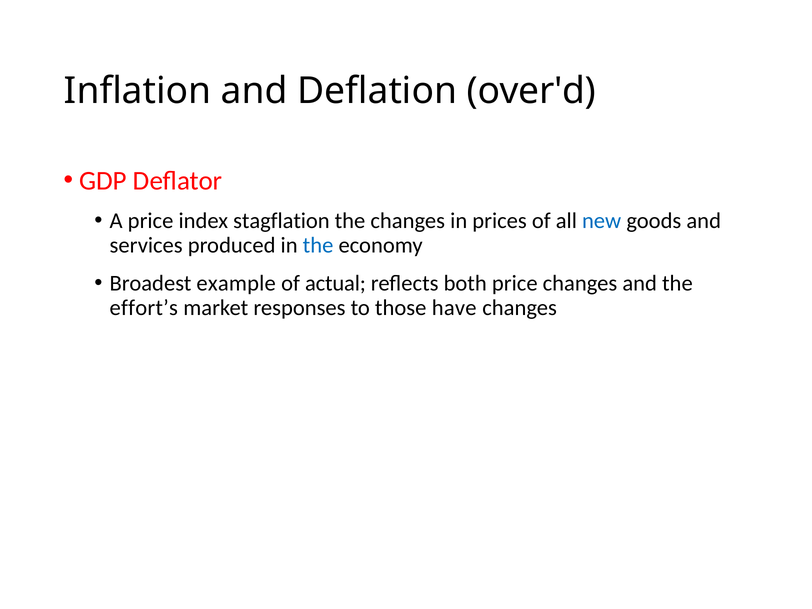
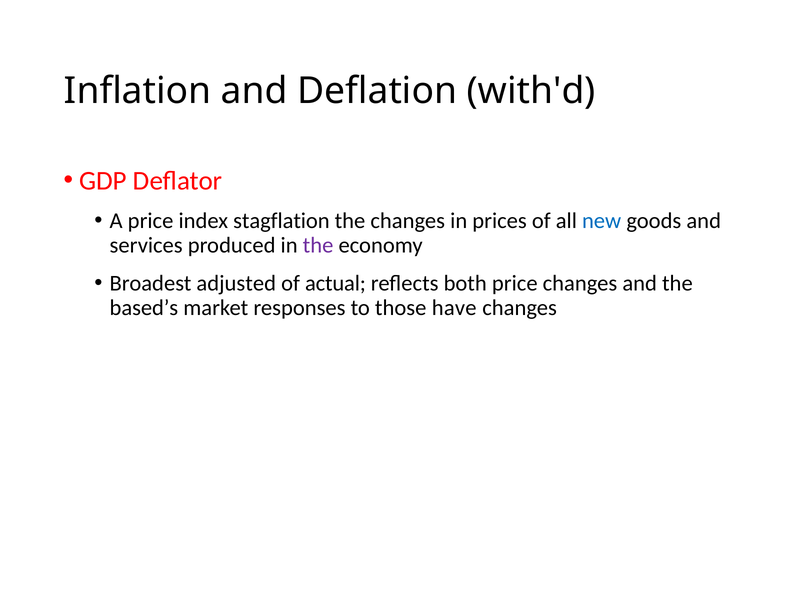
over'd: over'd -> with'd (531, 91)
the colour: blue -> purple (318, 245)
example: example -> adjusted (236, 283)
effort’s: effort’s -> based’s (144, 308)
